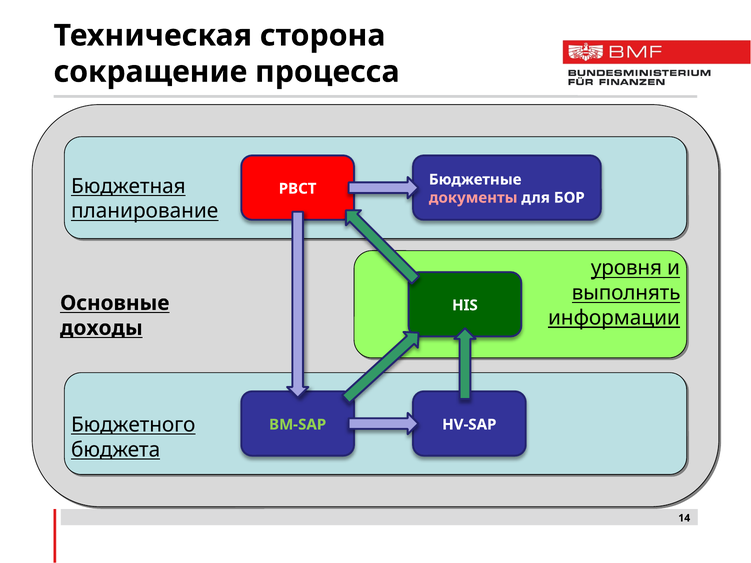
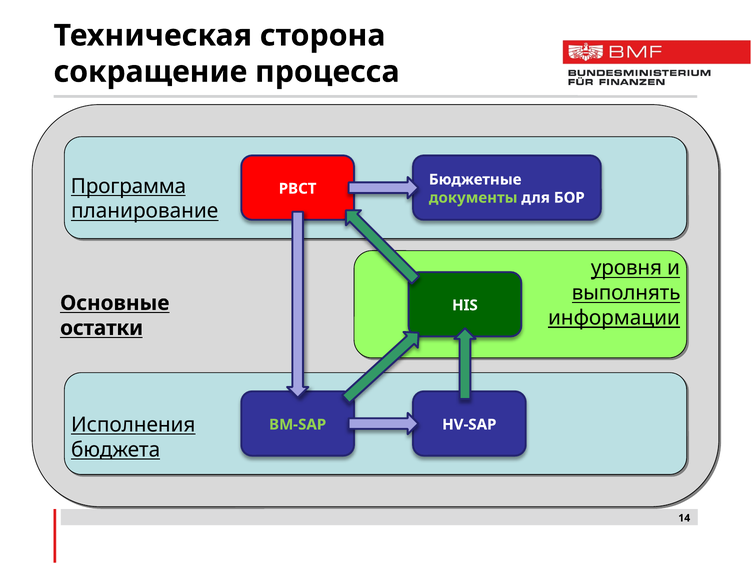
Бюджетная: Бюджетная -> Программа (128, 186)
документы colour: pink -> light green (473, 198)
доходы: доходы -> остатки (102, 328)
Бюджетного: Бюджетного -> Исполнения (133, 425)
